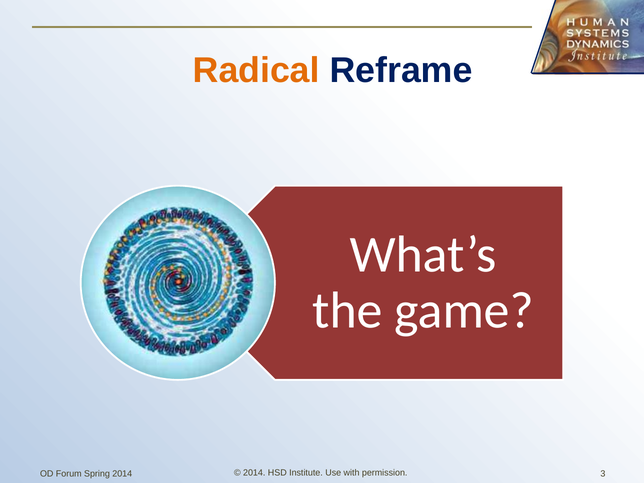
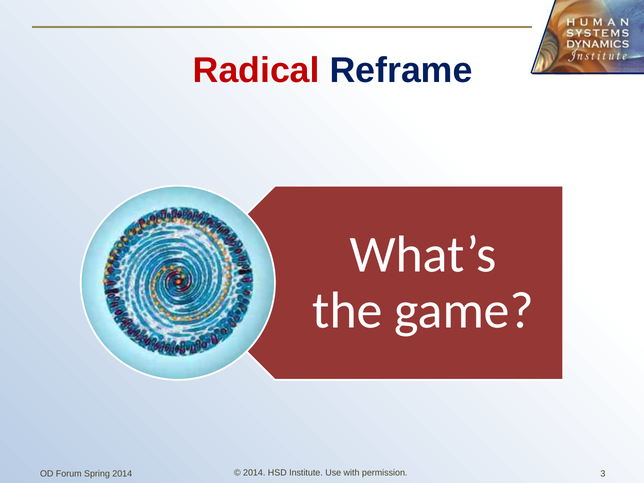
Radical colour: orange -> red (256, 71)
